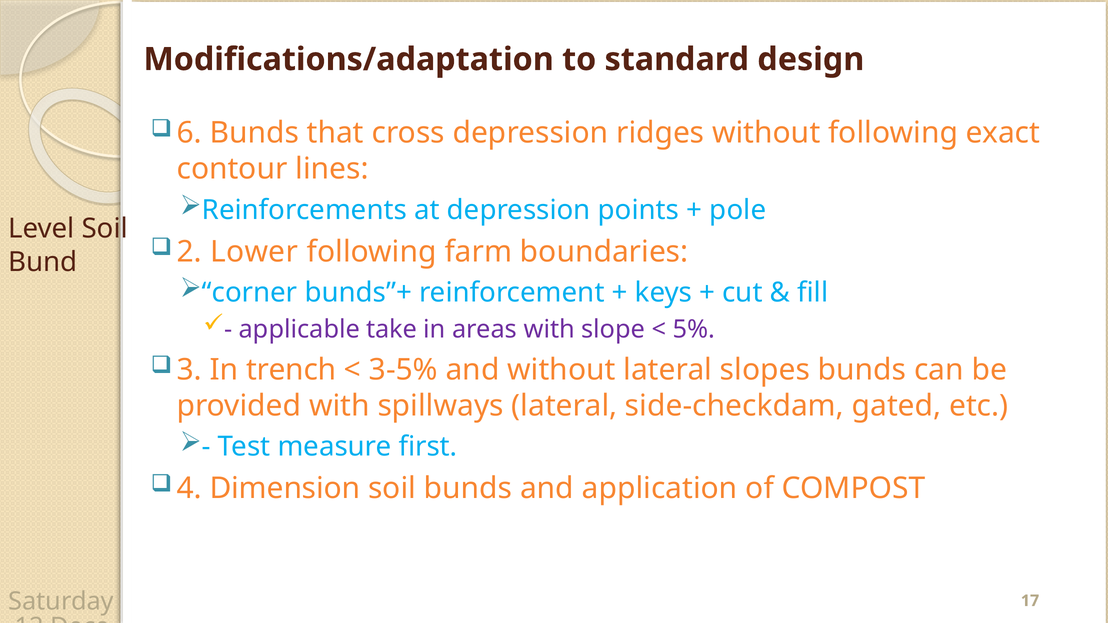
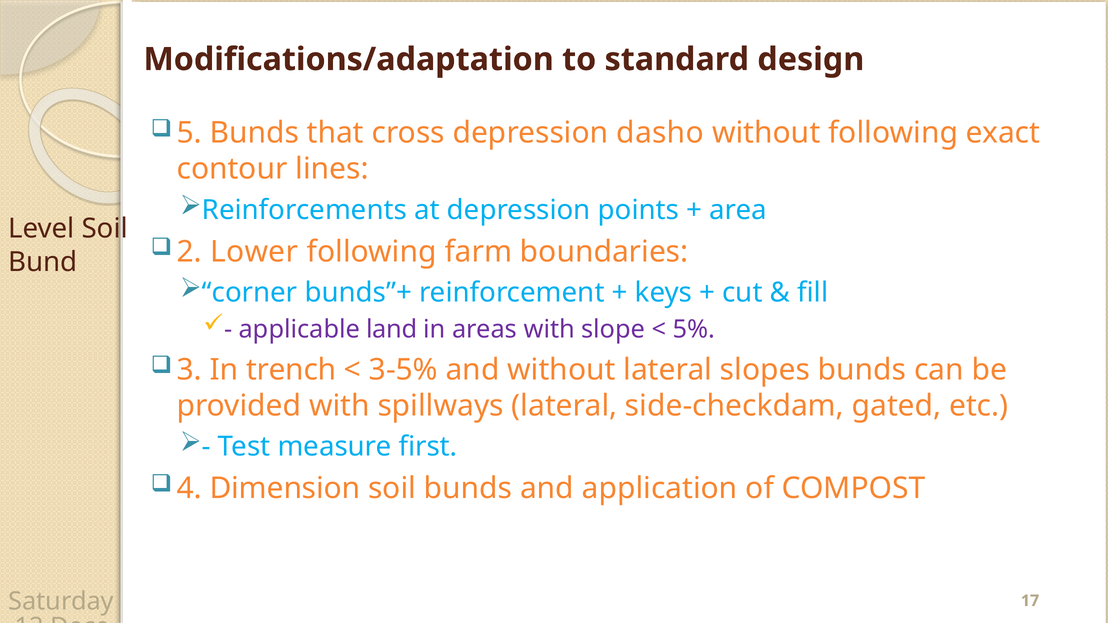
6: 6 -> 5 (189, 133)
ridges: ridges -> dasho (660, 133)
pole: pole -> area (738, 210)
take: take -> land (392, 329)
